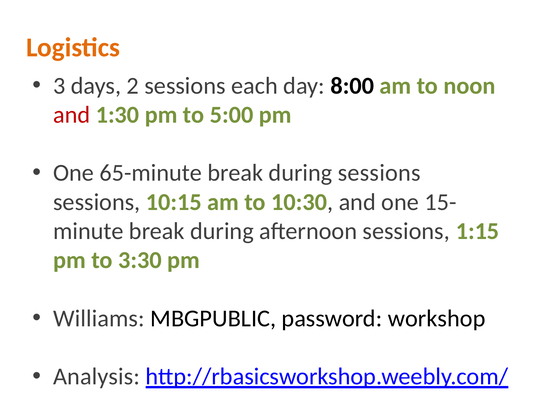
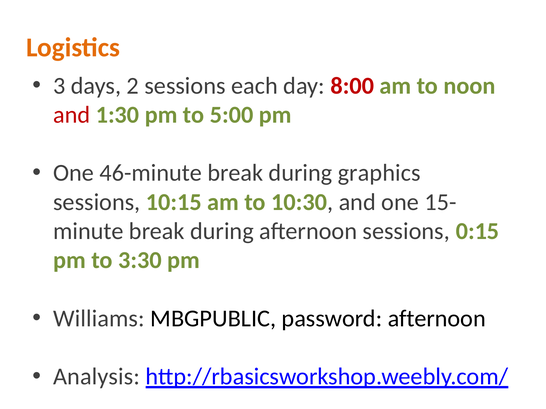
8:00 colour: black -> red (352, 86)
65-minute: 65-minute -> 46-minute (151, 173)
during sessions: sessions -> graphics (379, 173)
1:15: 1:15 -> 0:15 (477, 231)
password workshop: workshop -> afternoon (437, 319)
